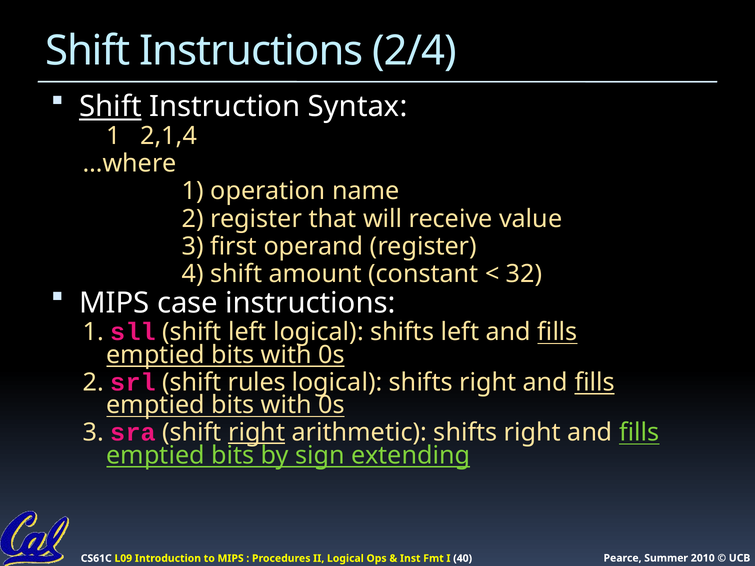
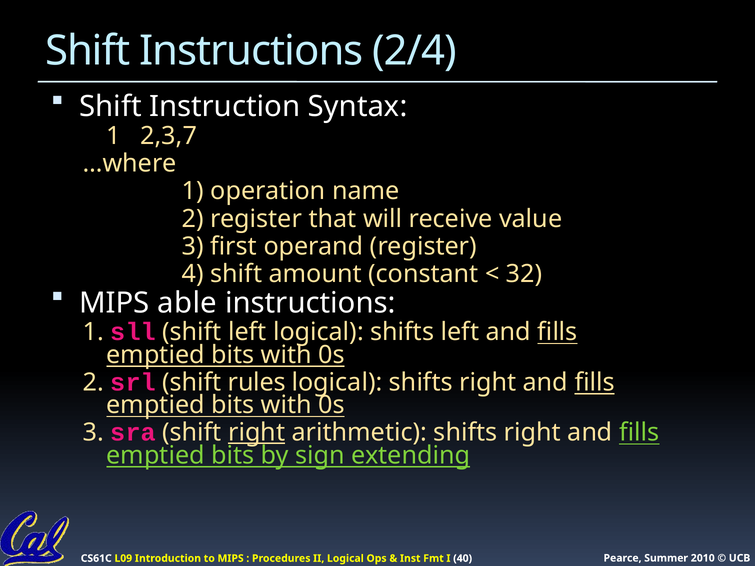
Shift underline: present -> none (110, 107)
2,1,4: 2,1,4 -> 2,3,7 (169, 136)
case: case -> able (187, 303)
